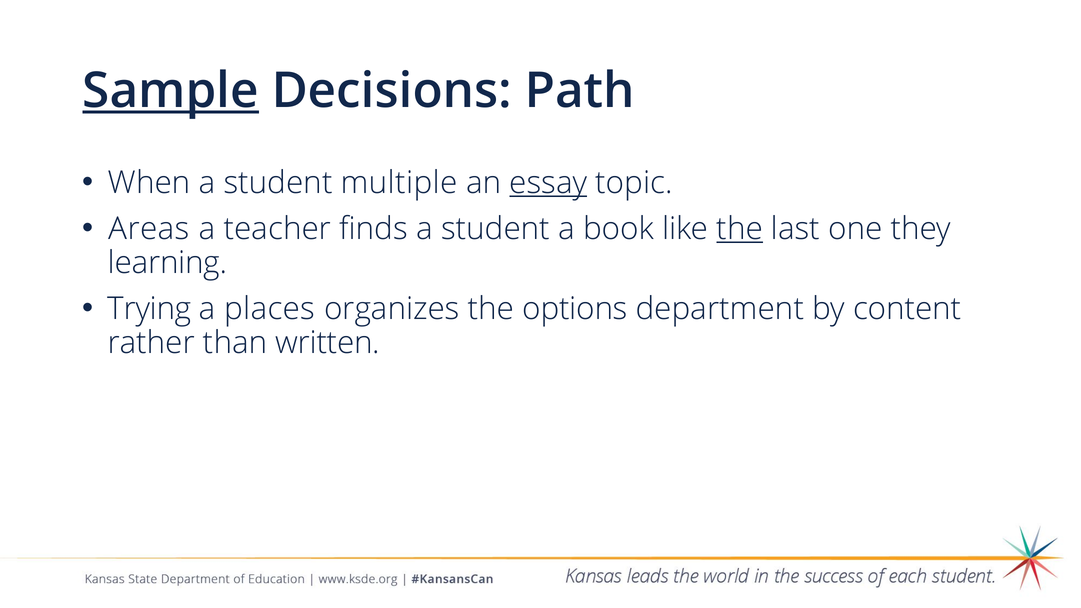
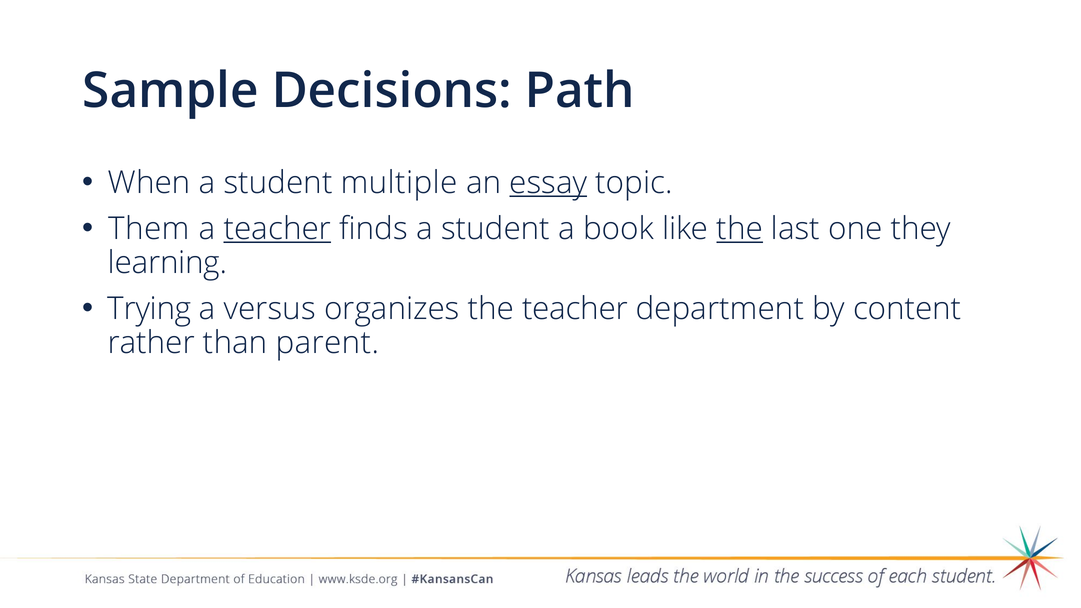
Sample underline: present -> none (171, 91)
Areas: Areas -> Them (149, 229)
teacher underline: none -> present (277, 229)
places: places -> versus (270, 309)
the options: options -> teacher (575, 309)
written: written -> parent (327, 343)
